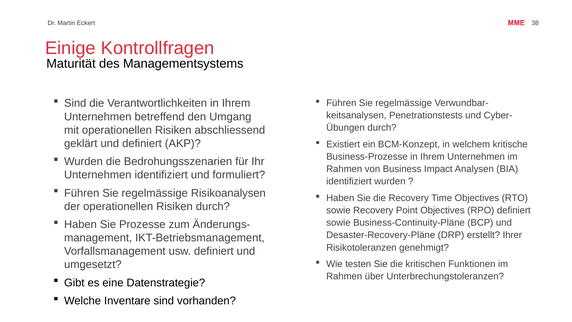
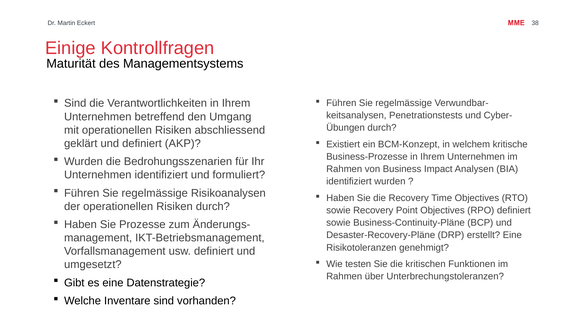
erstellt Ihrer: Ihrer -> Eine (512, 235)
